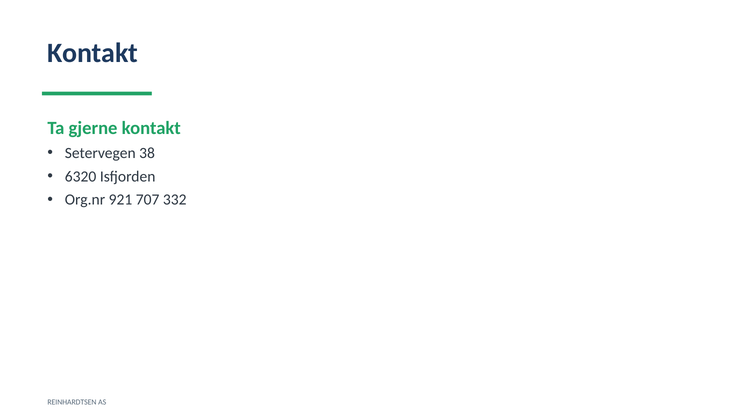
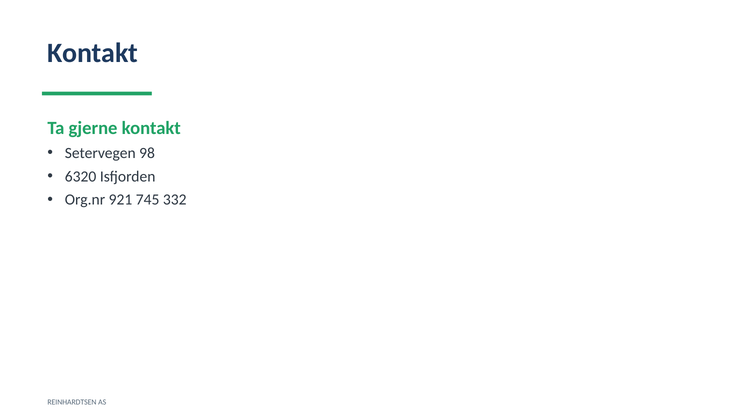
38: 38 -> 98 (147, 153)
707: 707 -> 745 (148, 200)
